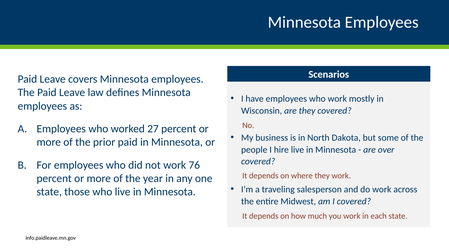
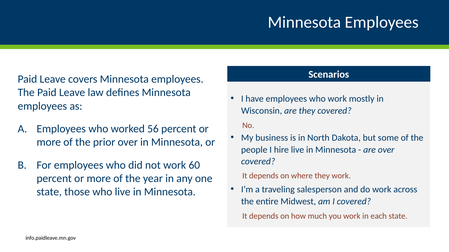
27: 27 -> 56 (153, 129)
prior paid: paid -> over (128, 143)
76: 76 -> 60 (194, 165)
